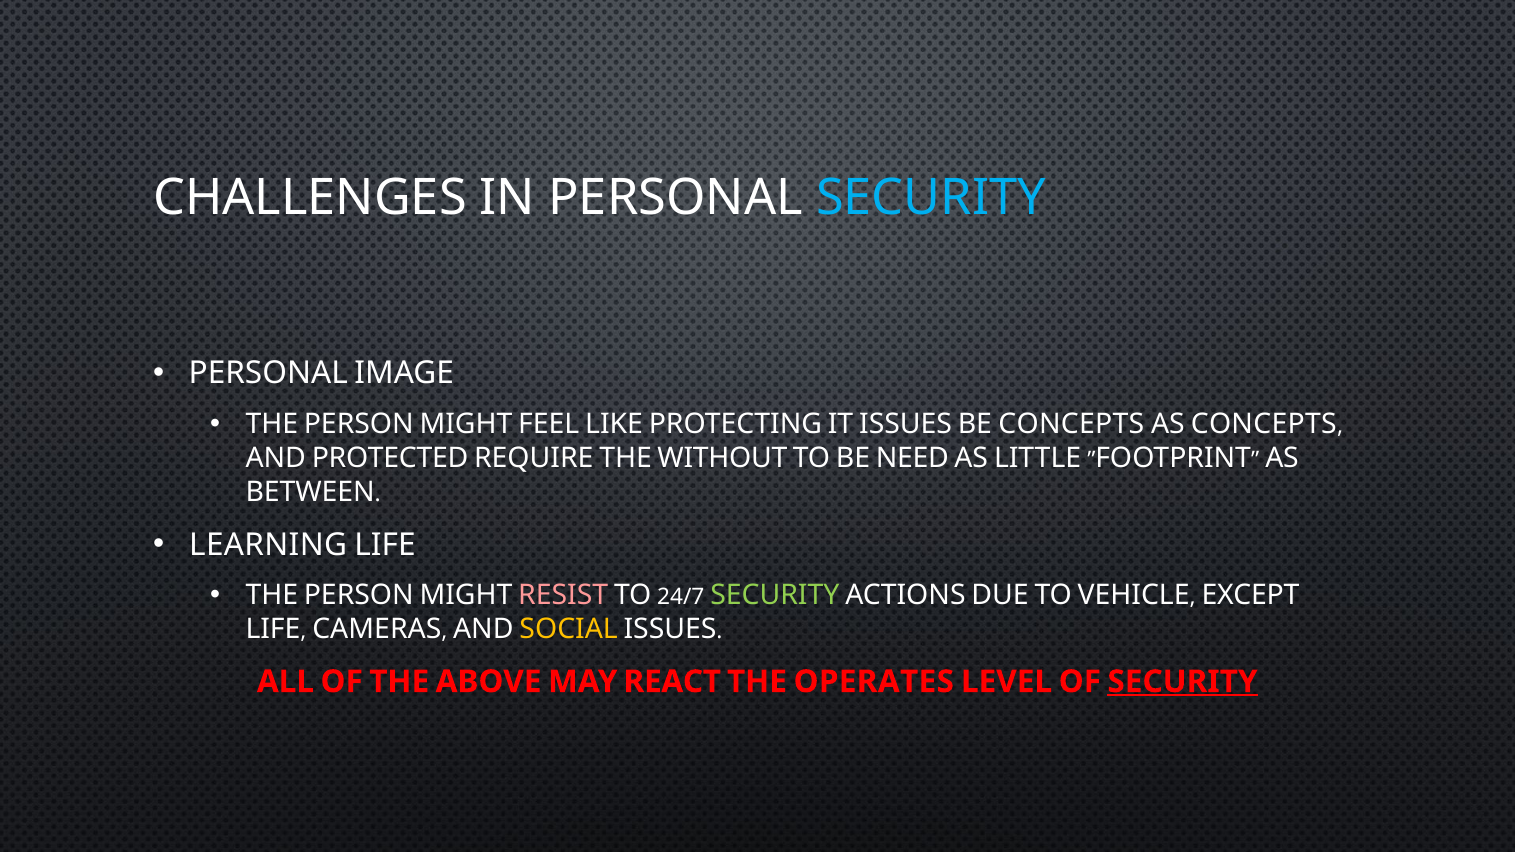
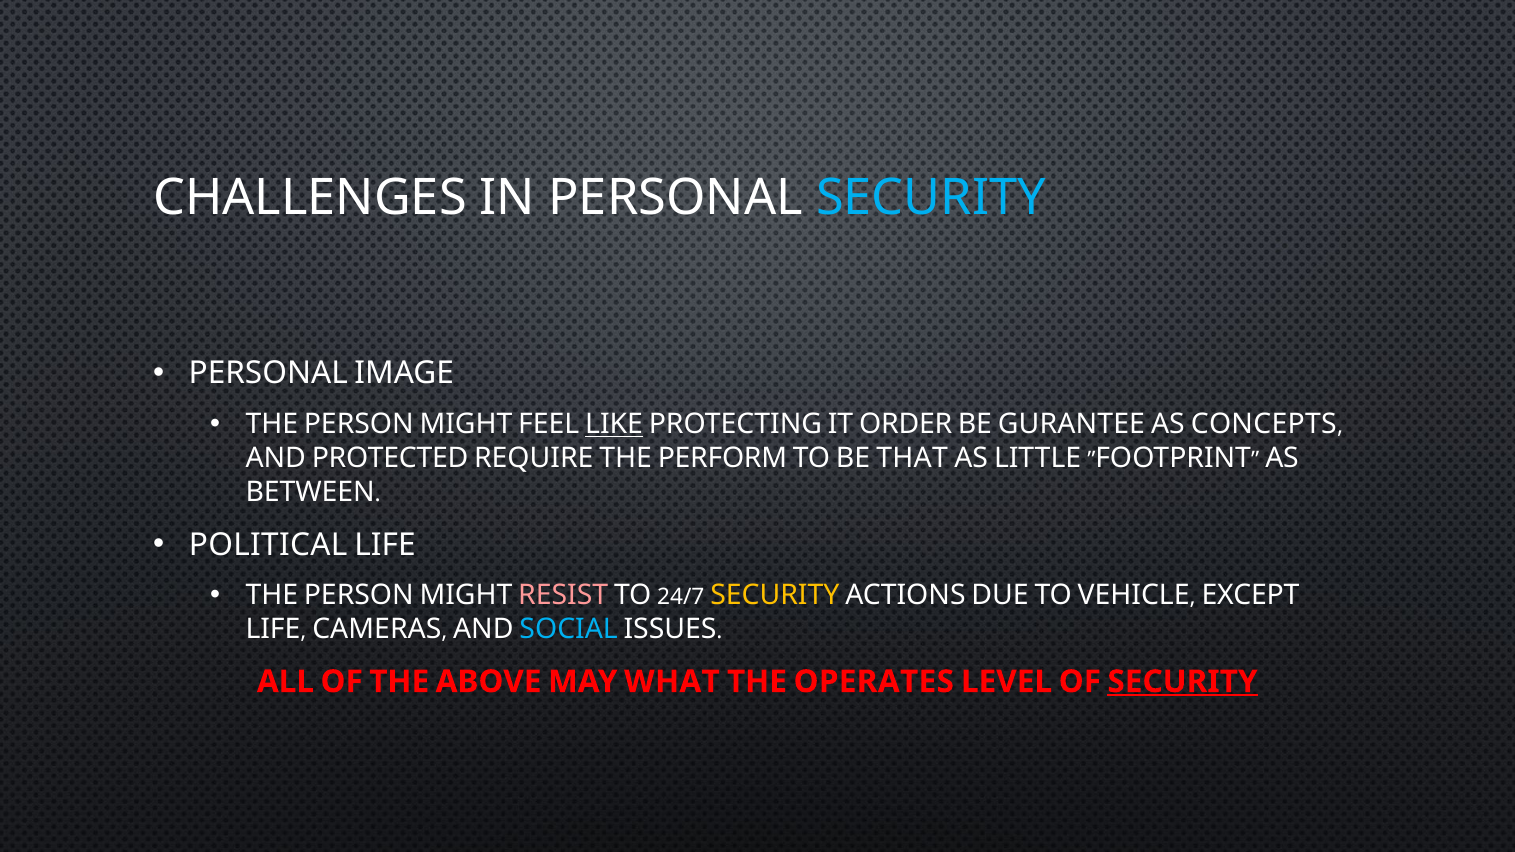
LIKE underline: none -> present (614, 424)
IT ISSUES: ISSUES -> ORDER (906, 424)
BE CONCEPTS: CONCEPTS -> GURANTEE (1071, 424)
WITHOUT: WITHOUT -> PERFORM (722, 459)
NEED: NEED -> THAT (912, 459)
LEARNING: LEARNING -> POLITICAL (268, 545)
SECURITY colour: light green -> yellow (775, 596)
SOCIAL colour: yellow -> light blue (569, 630)
REACT: REACT -> WHAT (672, 682)
